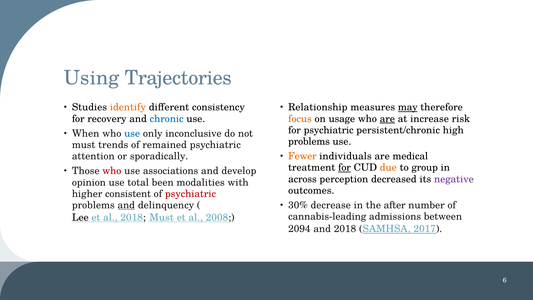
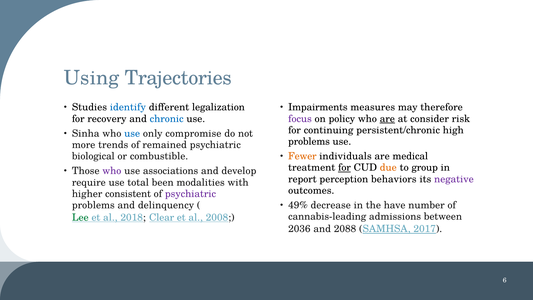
identify colour: orange -> blue (128, 107)
consistency: consistency -> legalization (218, 107)
Relationship: Relationship -> Impairments (318, 107)
may underline: present -> none (408, 107)
focus colour: orange -> purple (300, 119)
usage: usage -> policy (342, 119)
increase: increase -> consider (430, 119)
for psychiatric: psychiatric -> continuing (329, 130)
When: When -> Sinha (86, 133)
inconclusive: inconclusive -> compromise (193, 133)
must: must -> more (84, 145)
attention: attention -> biological (93, 156)
sporadically: sporadically -> combustible (159, 156)
who colour: red -> purple (112, 171)
across: across -> report (302, 179)
decreased: decreased -> behaviors (394, 179)
opinion: opinion -> require (89, 182)
psychiatric colour: red -> purple (190, 194)
30%: 30% -> 49% (298, 205)
after: after -> have (395, 205)
and underline: present -> none (126, 205)
Lee colour: black -> green (80, 217)
2018 Must: Must -> Clear (162, 217)
2094: 2094 -> 2036 (299, 229)
and 2018: 2018 -> 2088 (345, 229)
